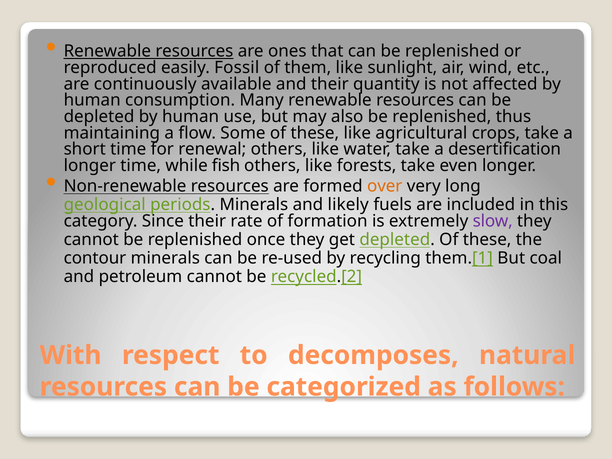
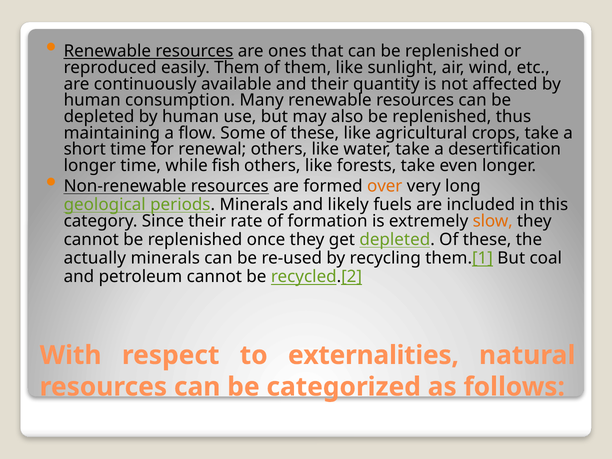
easily Fossil: Fossil -> Them (237, 68)
slow colour: purple -> orange (493, 221)
contour: contour -> actually (95, 258)
decomposes: decomposes -> externalities (373, 355)
